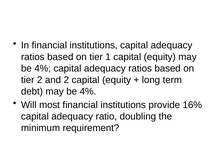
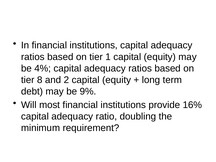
tier 2: 2 -> 8 (40, 80)
debt may be 4%: 4% -> 9% (88, 91)
